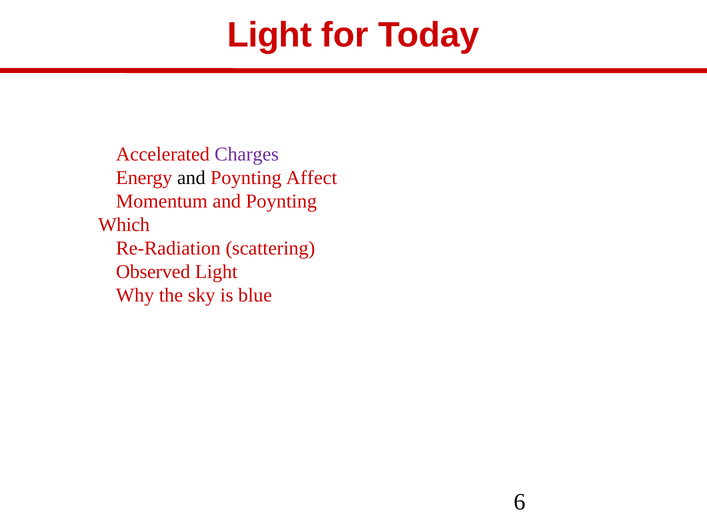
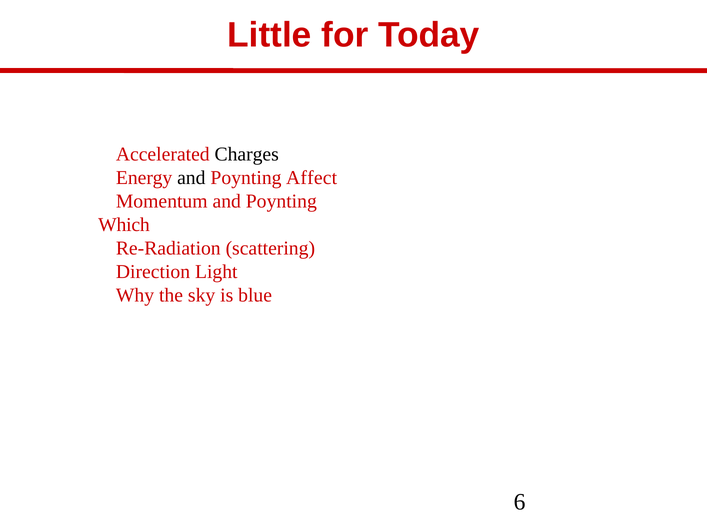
Light: Light -> Little (269, 35)
Charges colour: purple -> black (247, 154)
Observed: Observed -> Direction (153, 272)
